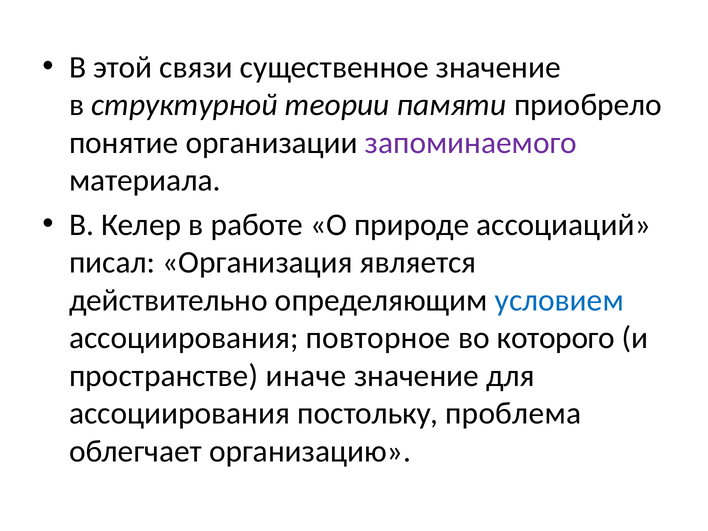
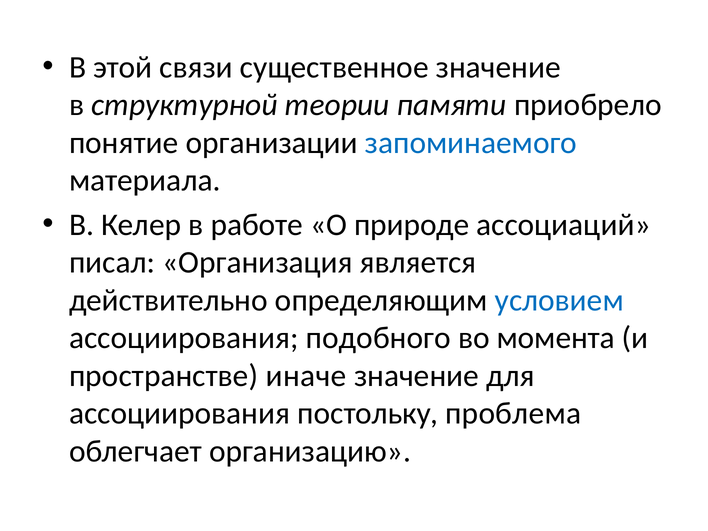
запоминаемого colour: purple -> blue (471, 143)
повторное: повторное -> подобного (378, 338)
которого: которого -> момента (556, 338)
